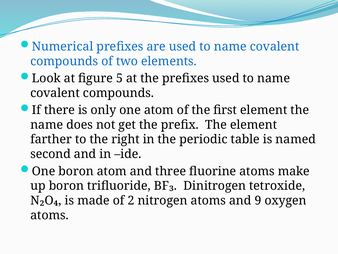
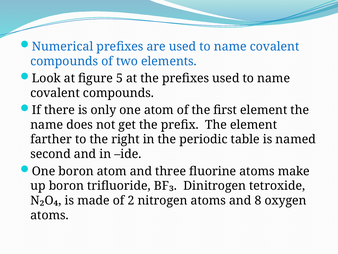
9: 9 -> 8 (258, 200)
